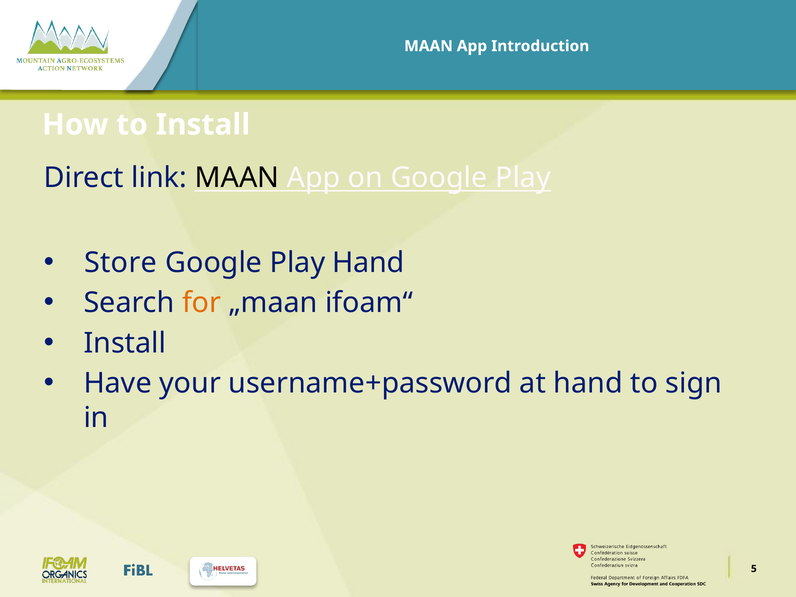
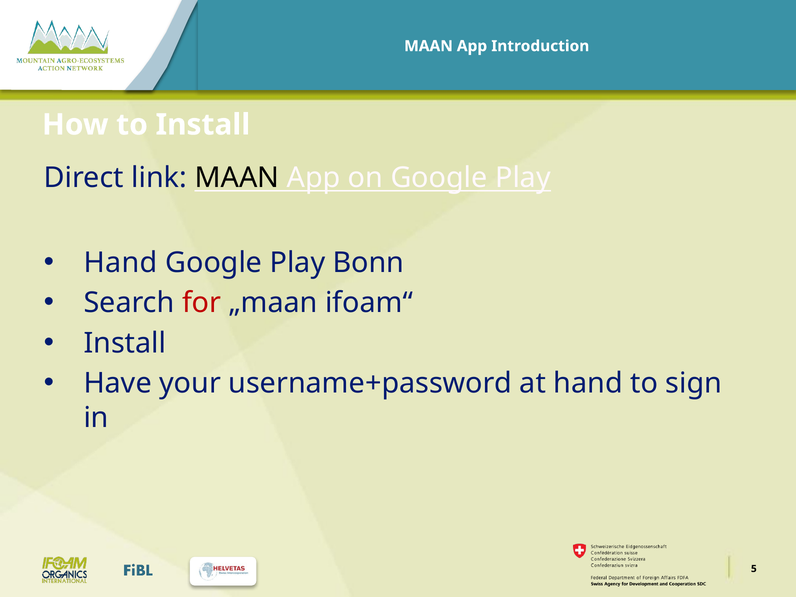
Store: Store -> Hand (120, 263)
Play Hand: Hand -> Bonn (368, 263)
for colour: orange -> red (202, 303)
